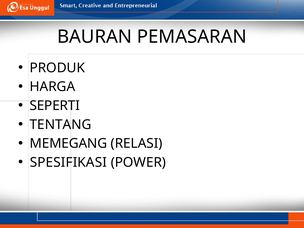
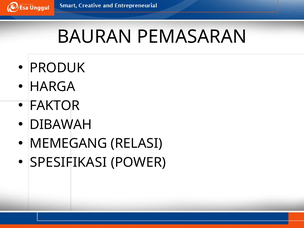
SEPERTI: SEPERTI -> FAKTOR (55, 106)
TENTANG: TENTANG -> DIBAWAH (61, 125)
